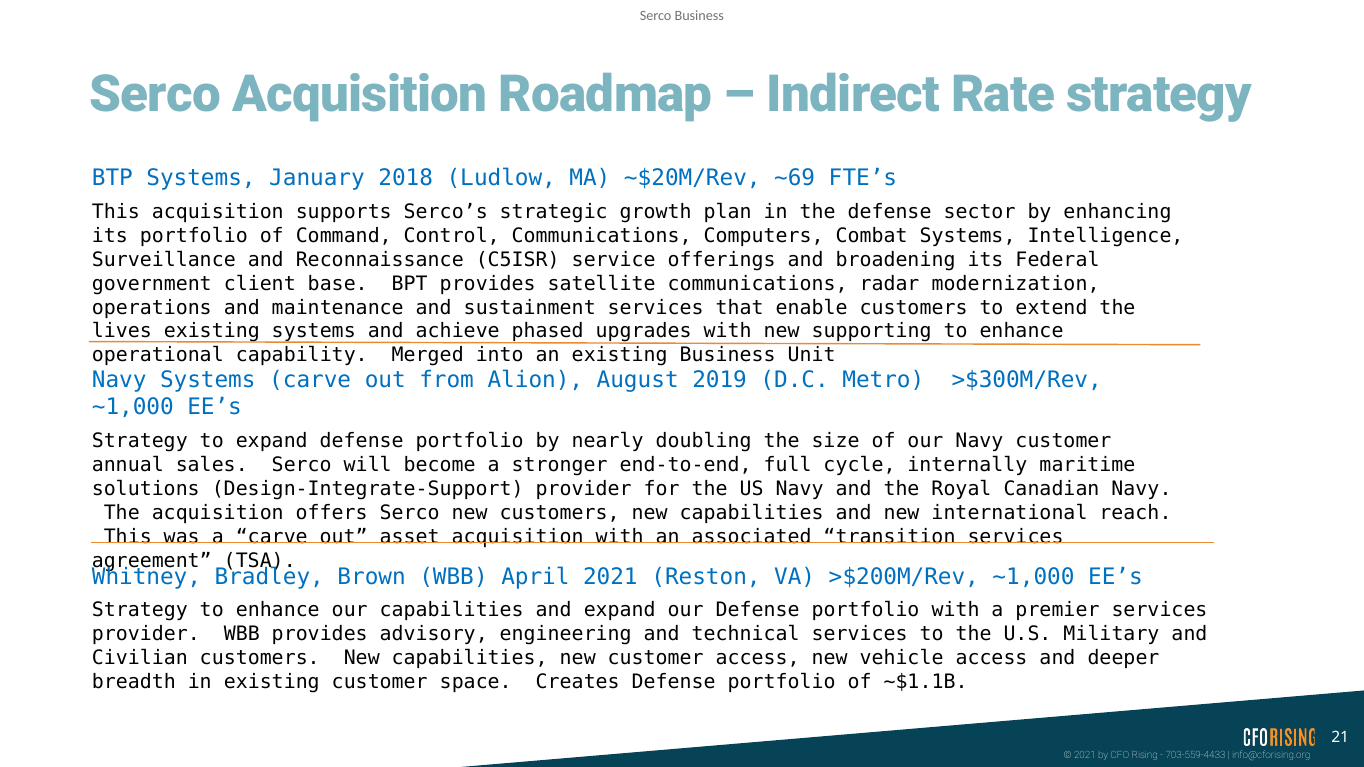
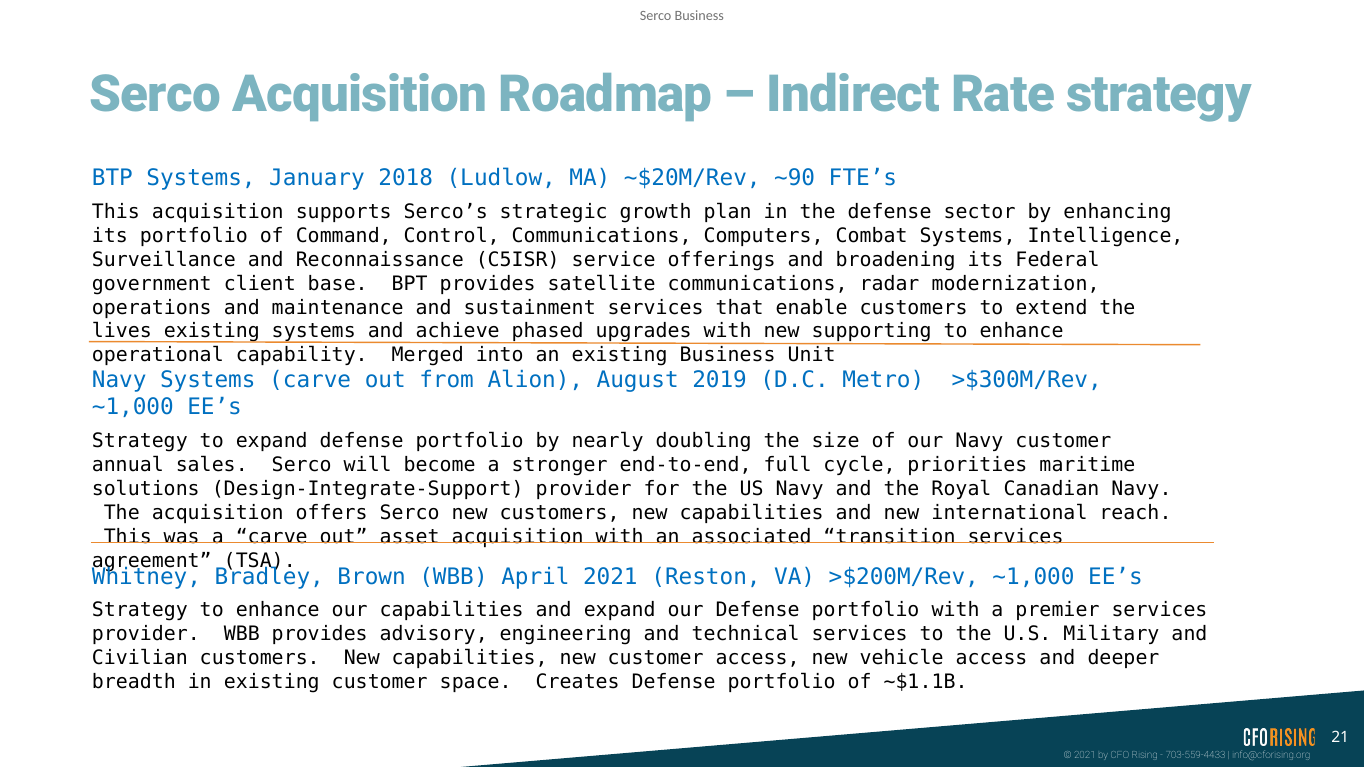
~69: ~69 -> ~90 (795, 178)
internally: internally -> priorities (967, 465)
